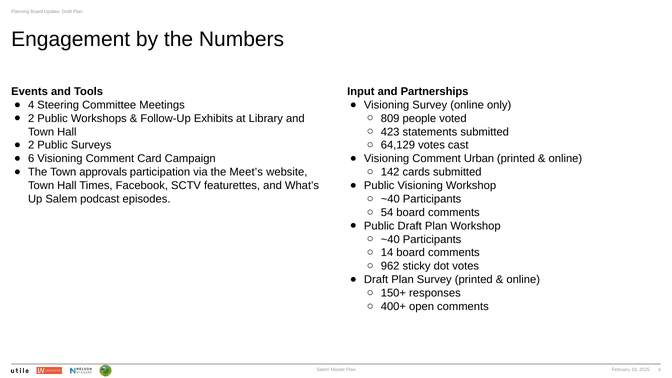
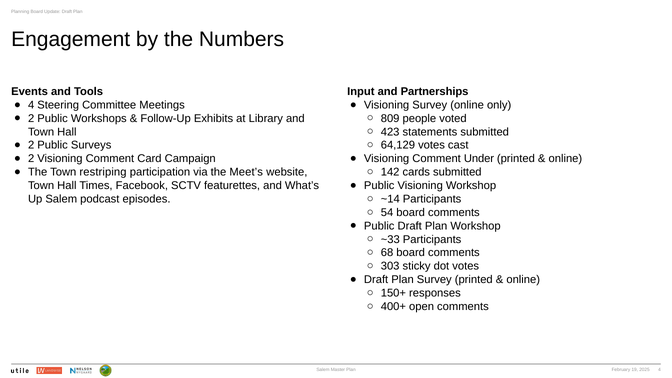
6: 6 -> 2 (31, 159)
Urban: Urban -> Under (479, 159)
approvals: approvals -> restriping (103, 172)
~40: ~40 -> ~14 (390, 199)
~40: ~40 -> ~33 (390, 239)
14: 14 -> 68 (387, 253)
962: 962 -> 303 (390, 266)
